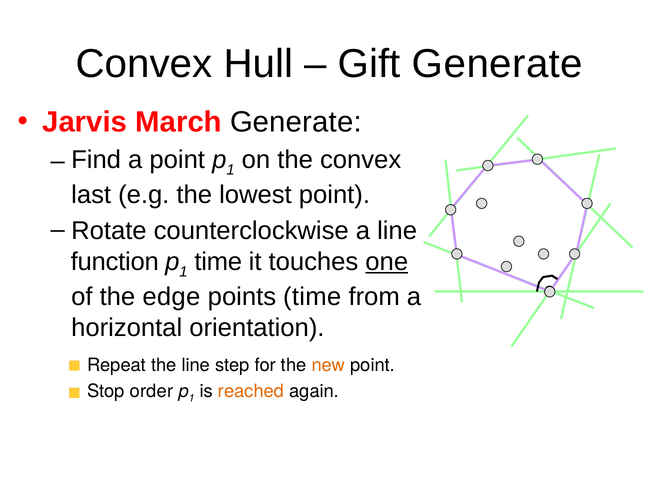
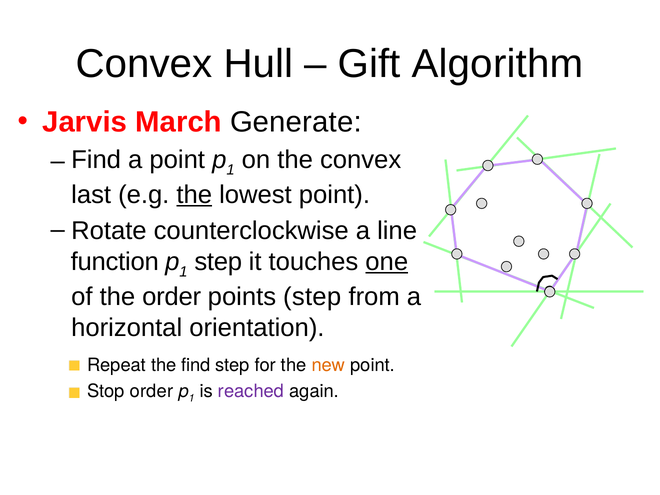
Gift Generate: Generate -> Algorithm (498, 64)
the underline: none -> present (194, 195)
time: time -> step (218, 262)
the edge: edge -> order (172, 297)
points time: time -> step (312, 297)
the line: line -> find (196, 365)
reached colour: orange -> purple (251, 391)
